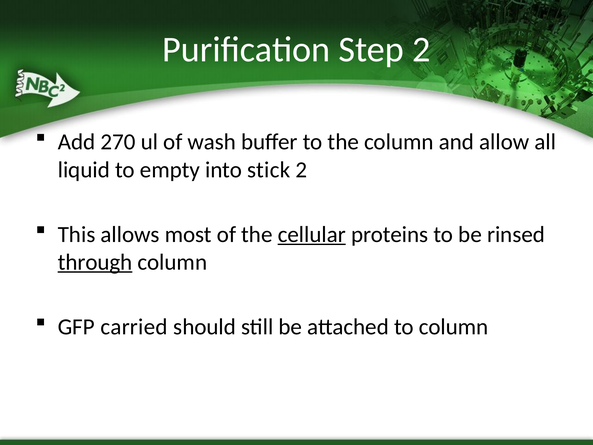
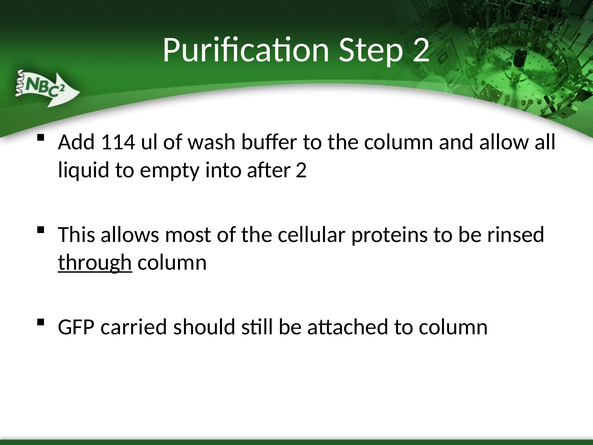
270: 270 -> 114 (118, 142)
stick: stick -> after (269, 170)
cellular underline: present -> none (312, 234)
